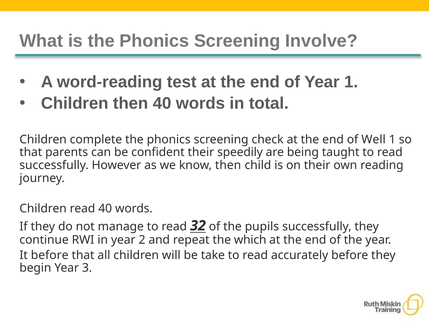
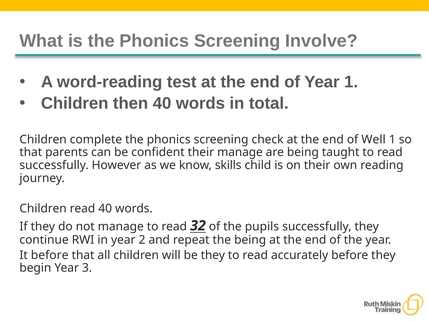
their speedily: speedily -> manage (240, 152)
know then: then -> skills (228, 165)
the which: which -> being (250, 240)
be take: take -> they (213, 255)
